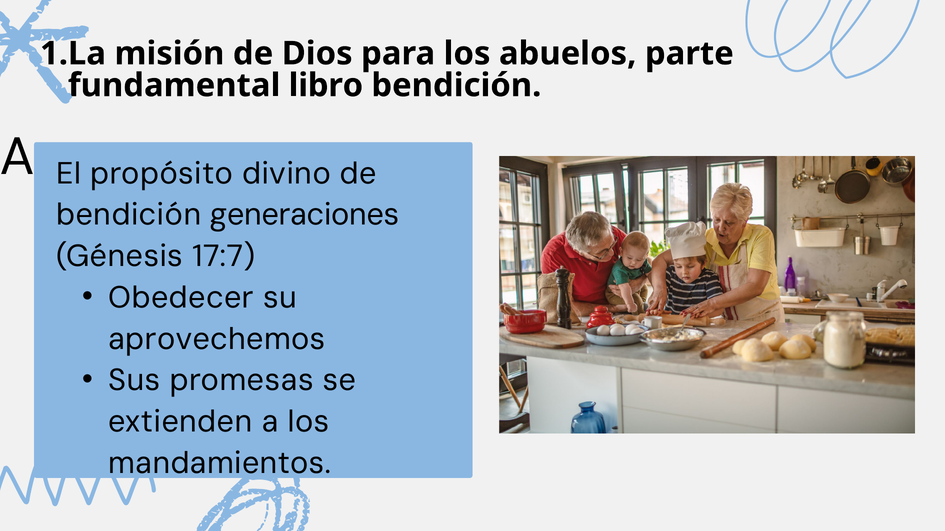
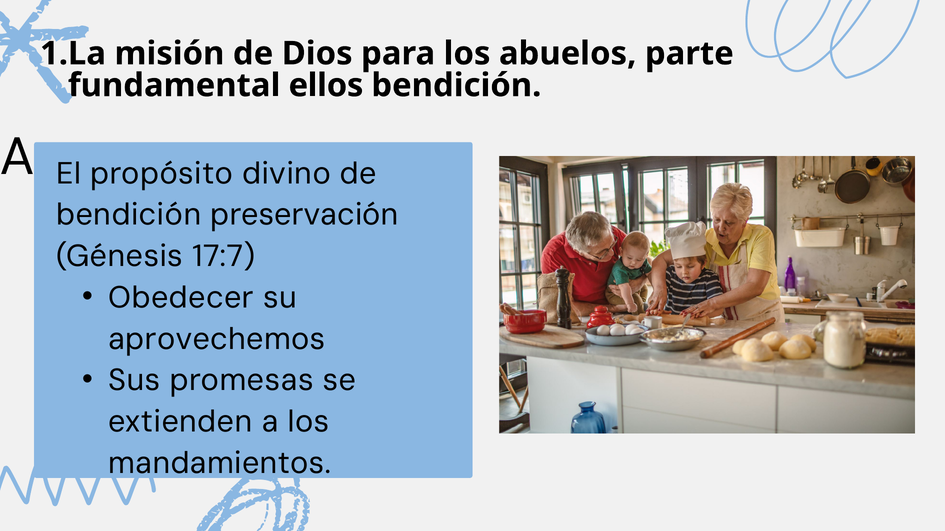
libro: libro -> ellos (326, 85)
generaciones: generaciones -> preservación (304, 215)
